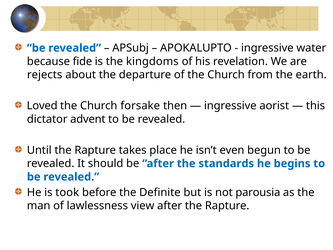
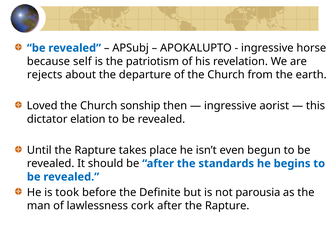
water: water -> horse (311, 48)
fide: fide -> self (82, 61)
kingdoms: kingdoms -> patriotism (152, 61)
forsake: forsake -> sonship (140, 106)
advent: advent -> elation (88, 119)
view: view -> cork (143, 206)
